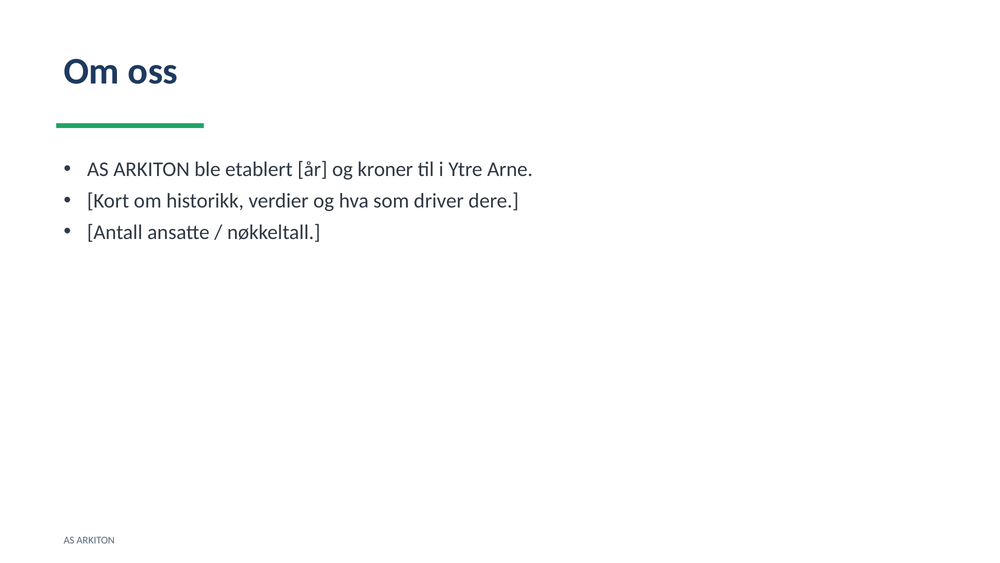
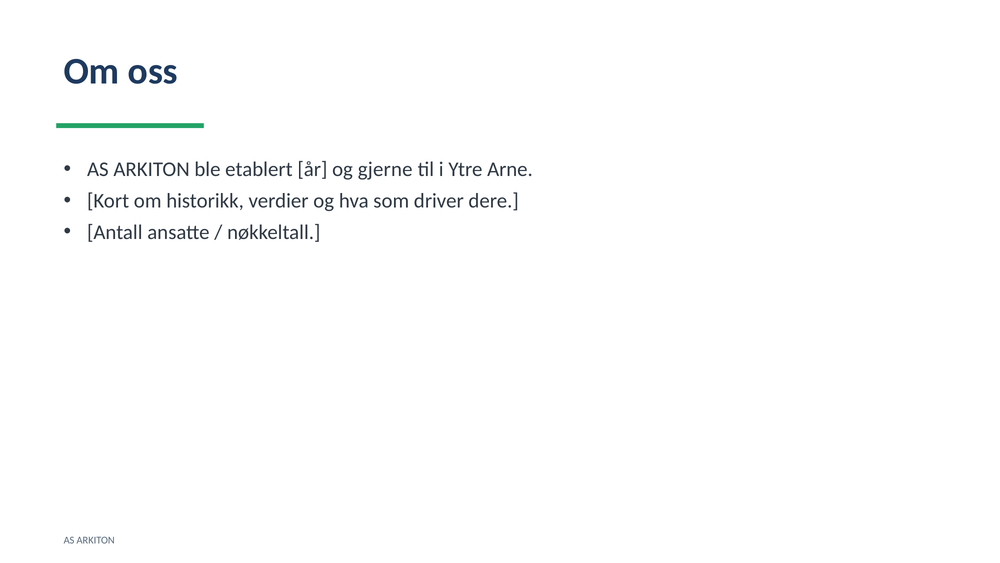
kroner: kroner -> gjerne (385, 169)
